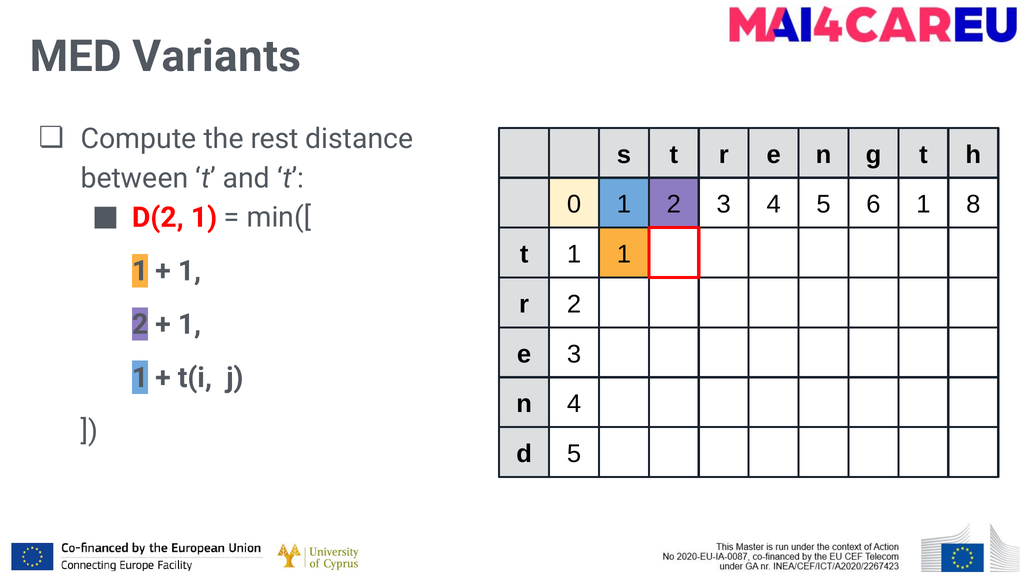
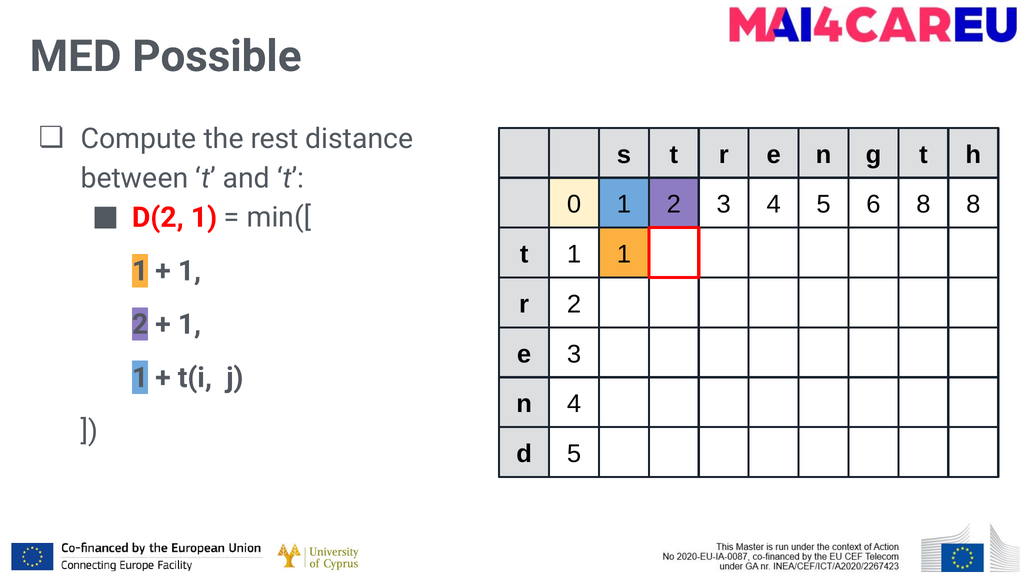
Variants: Variants -> Possible (217, 57)
6 1: 1 -> 8 (923, 205)
